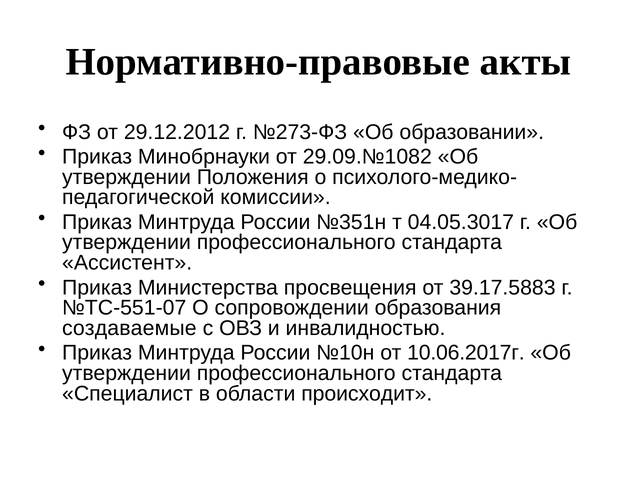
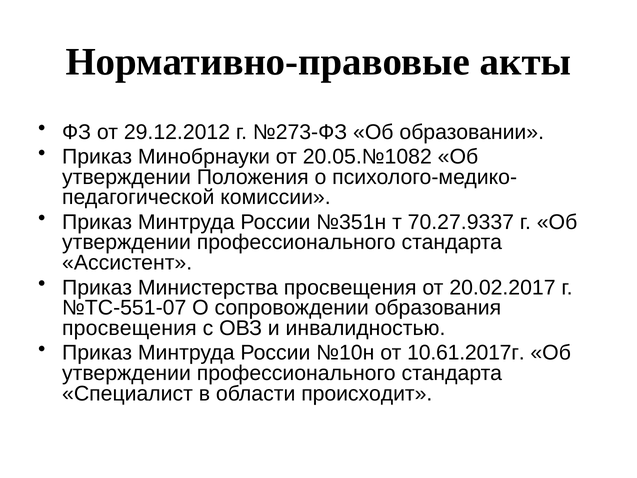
29.09.№1082: 29.09.№1082 -> 20.05.№1082 (367, 157)
04.05.3017: 04.05.3017 -> 70.27.9337 (461, 222)
39.17.5883: 39.17.5883 -> 20.02.2017 (502, 287)
создаваемые: создаваемые -> просвещения (129, 328)
10.06.2017г: 10.06.2017г -> 10.61.2017г (466, 353)
